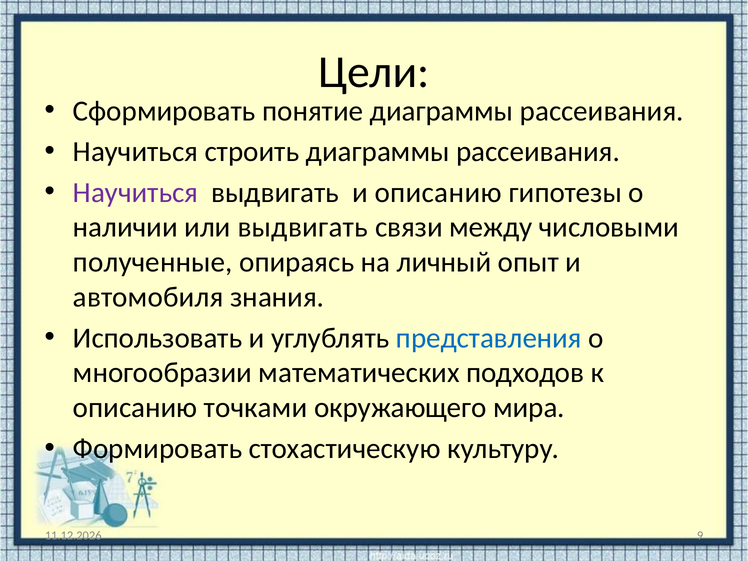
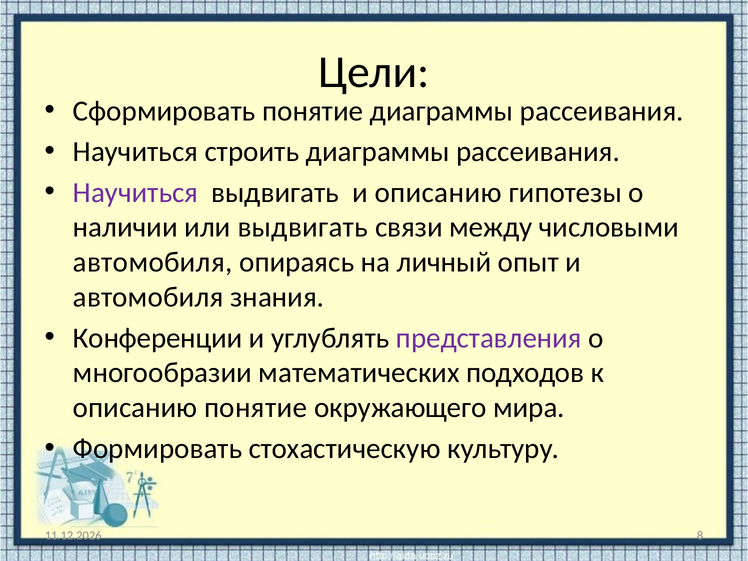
полученные: полученные -> автомобиля (153, 262)
Использовать: Использовать -> Конференции (158, 338)
представления colour: blue -> purple (489, 338)
описанию точками: точками -> понятие (256, 408)
9: 9 -> 8 (700, 536)
